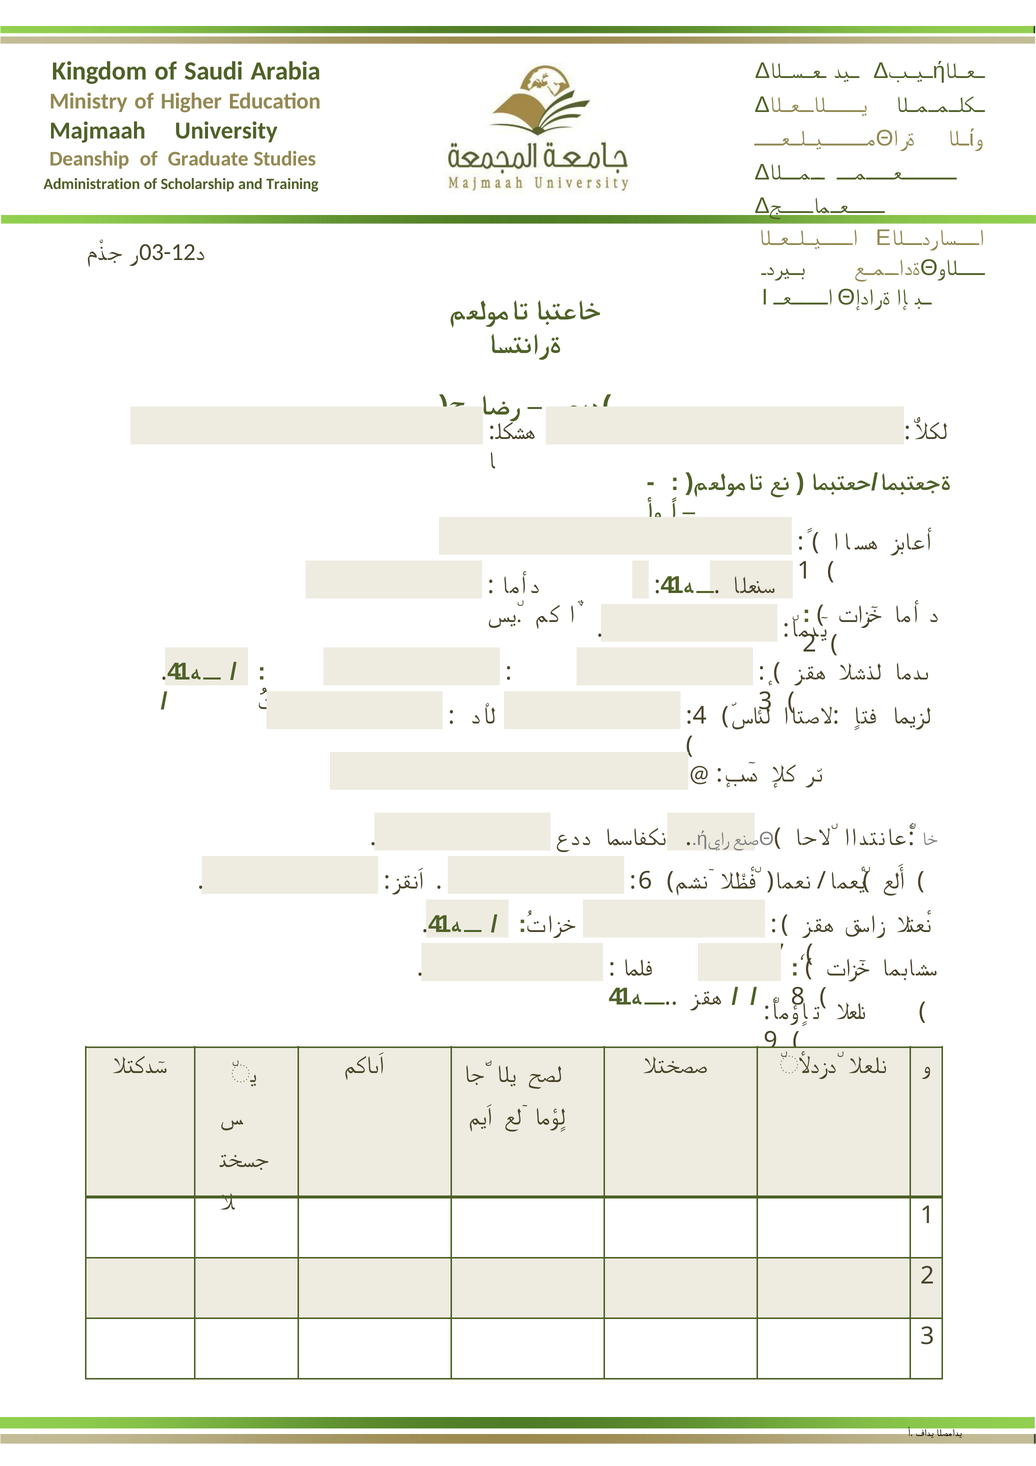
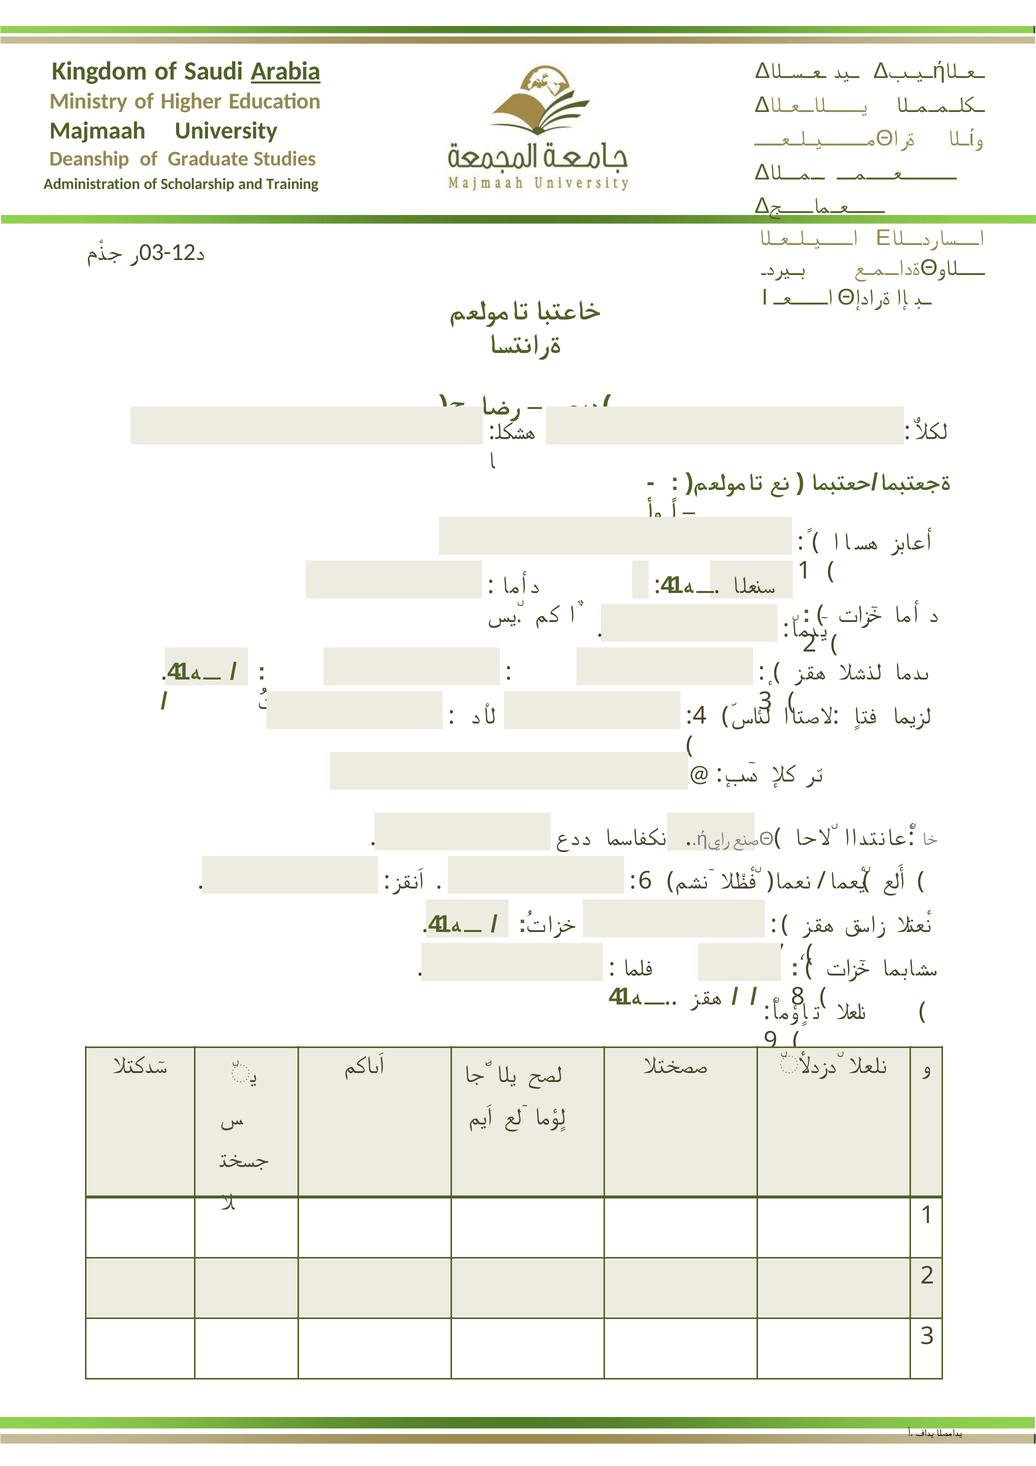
Arabia underline: none -> present (286, 71)
